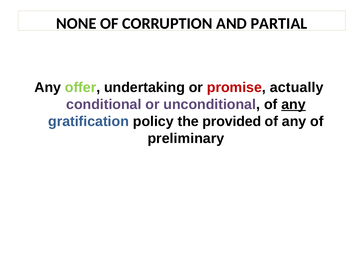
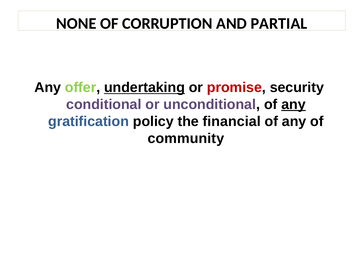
undertaking underline: none -> present (144, 88)
actually: actually -> security (297, 88)
provided: provided -> financial (232, 121)
preliminary: preliminary -> community (186, 138)
